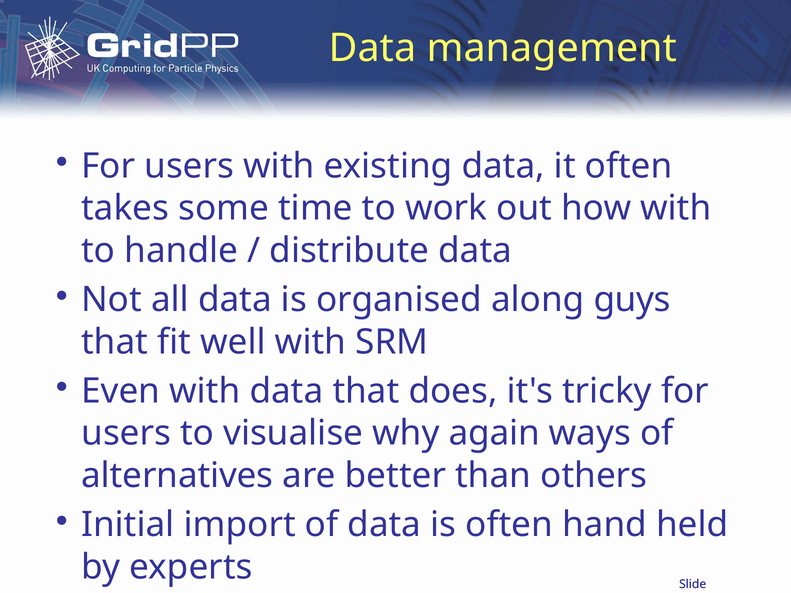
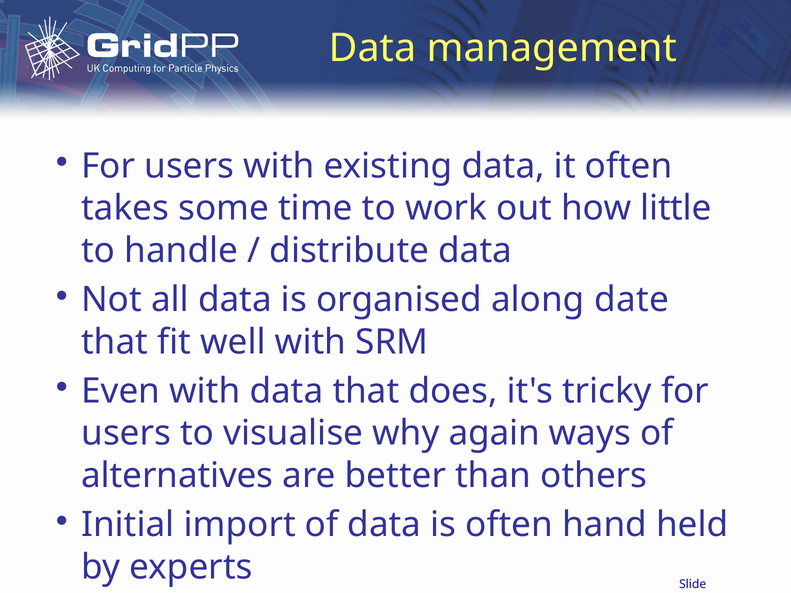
how with: with -> little (676, 208)
guys: guys -> date (632, 300)
